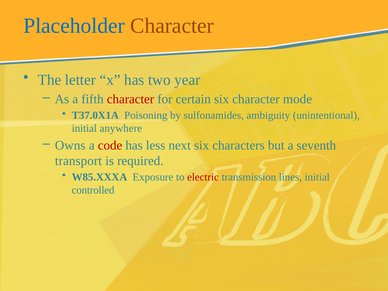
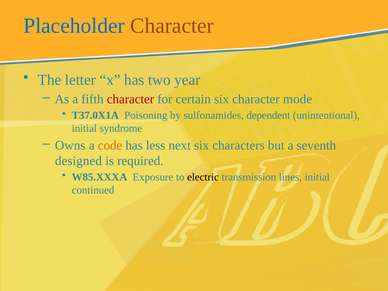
ambiguity: ambiguity -> dependent (268, 115)
anywhere: anywhere -> syndrome (121, 128)
code colour: red -> orange (110, 145)
transport: transport -> designed (78, 161)
electric colour: red -> black (203, 177)
controlled: controlled -> continued (93, 190)
